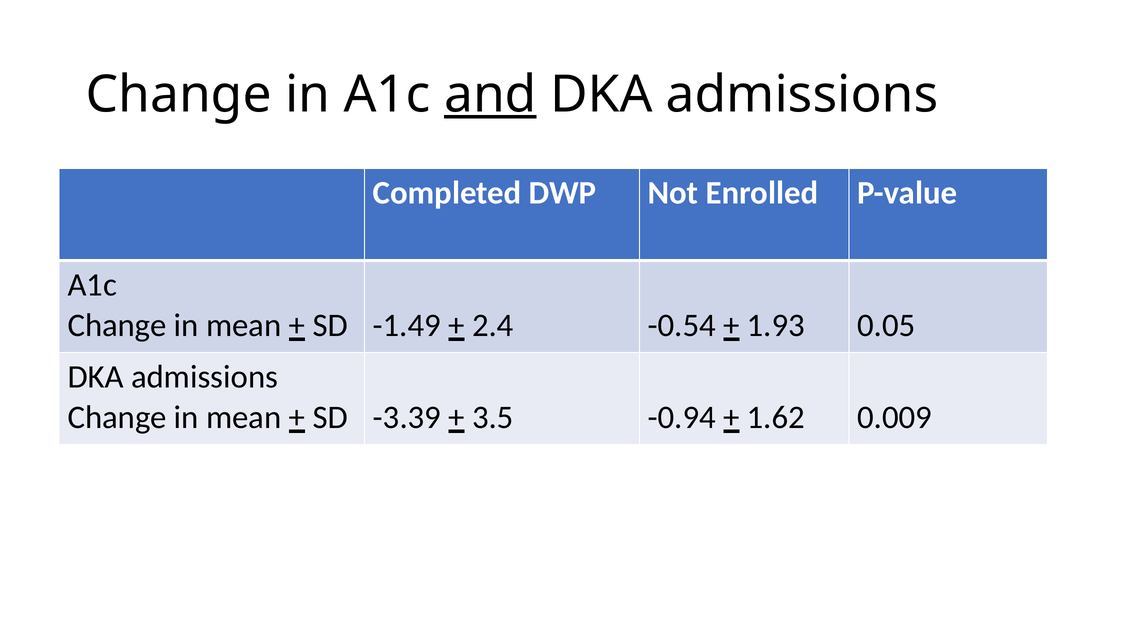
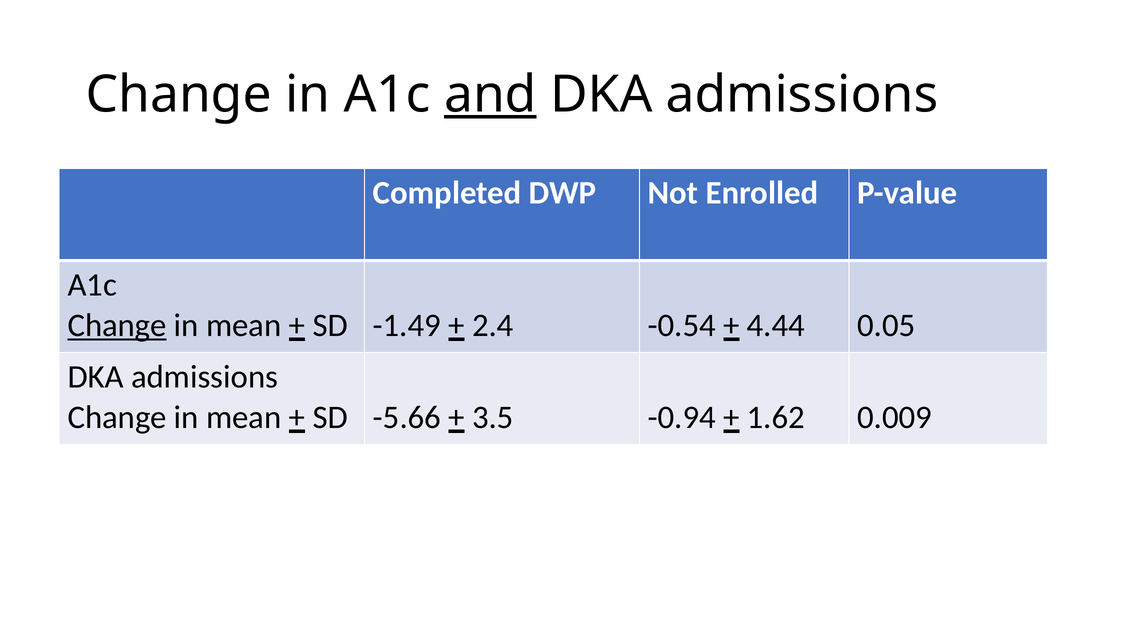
Change underline: none -> present (117, 325)
1.93: 1.93 -> 4.44 (776, 325)
-3.39: -3.39 -> -5.66 (407, 417)
